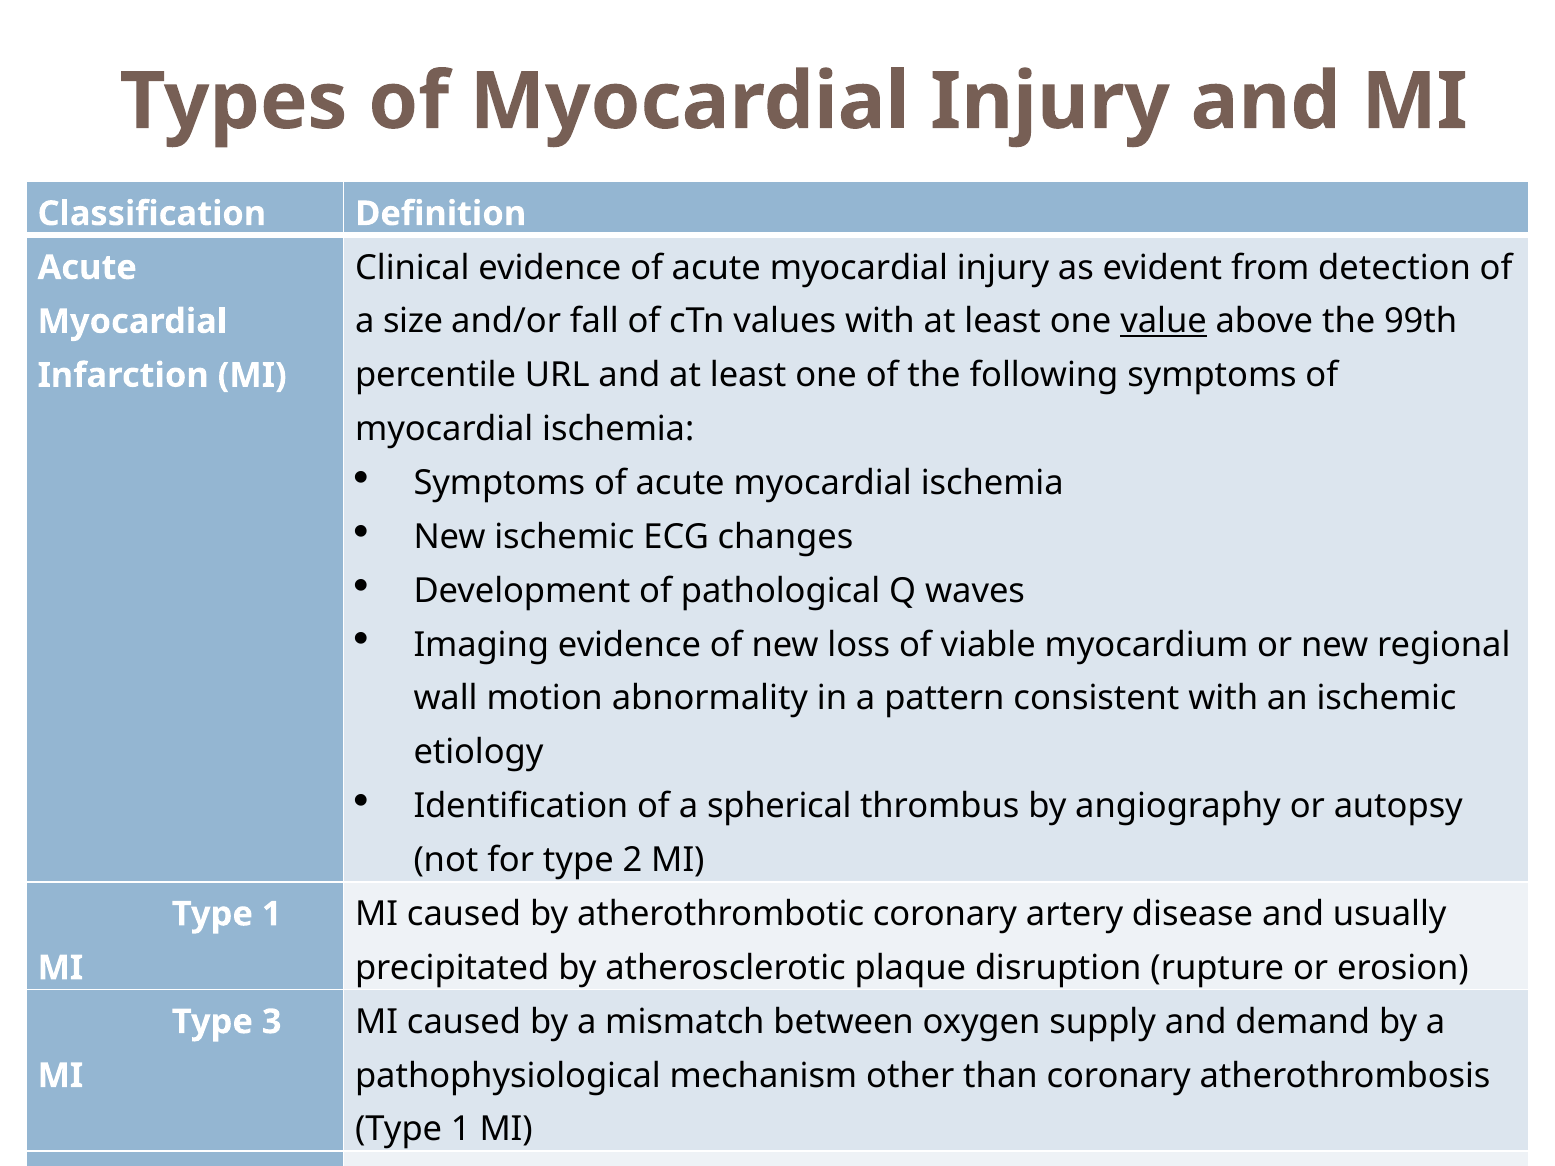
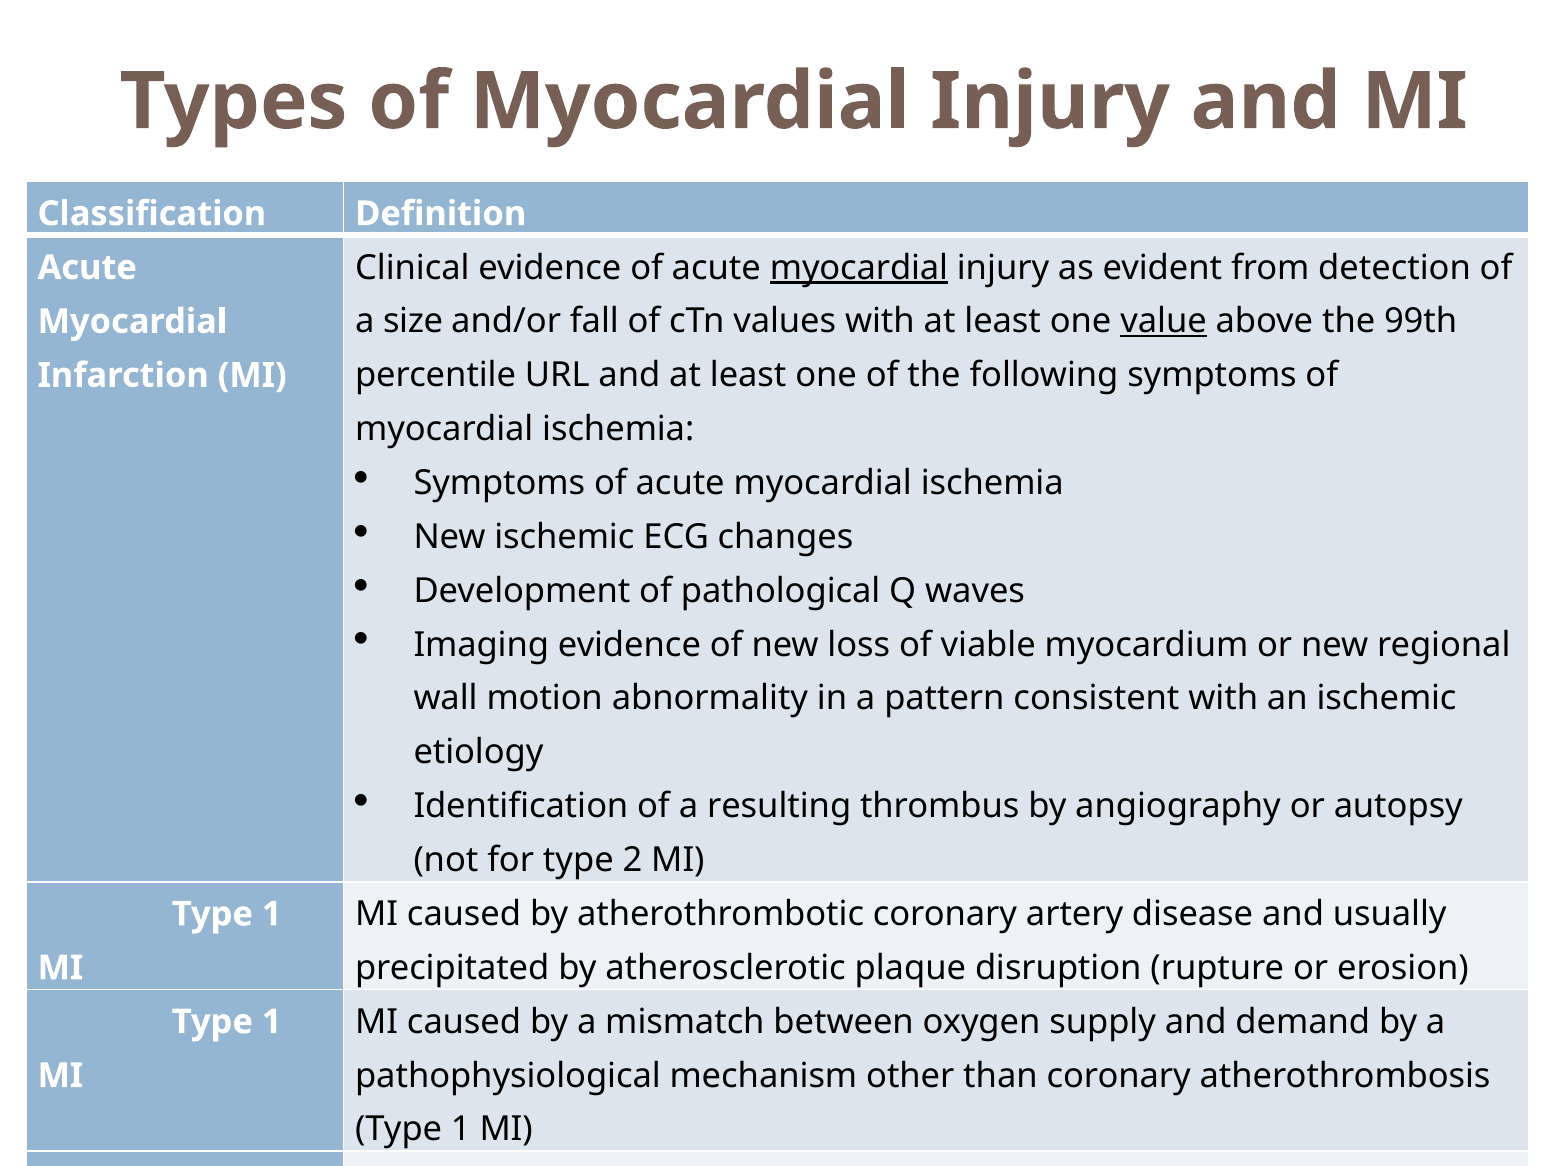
myocardial underline: none -> present (859, 268)
spherical: spherical -> resulting (779, 806)
3: 3 -> 1 (272, 1022)
